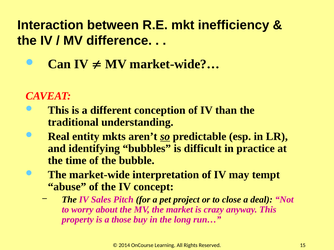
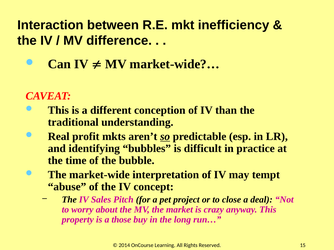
entity: entity -> profit (86, 137)
